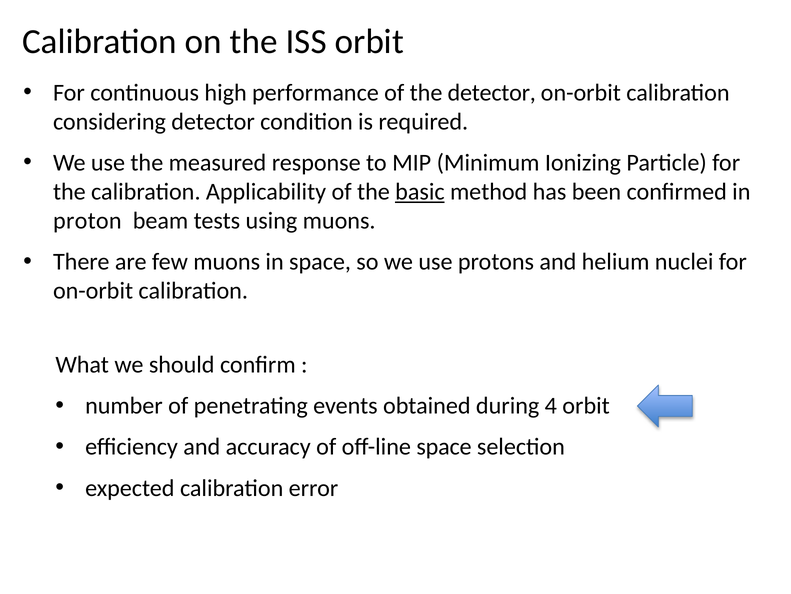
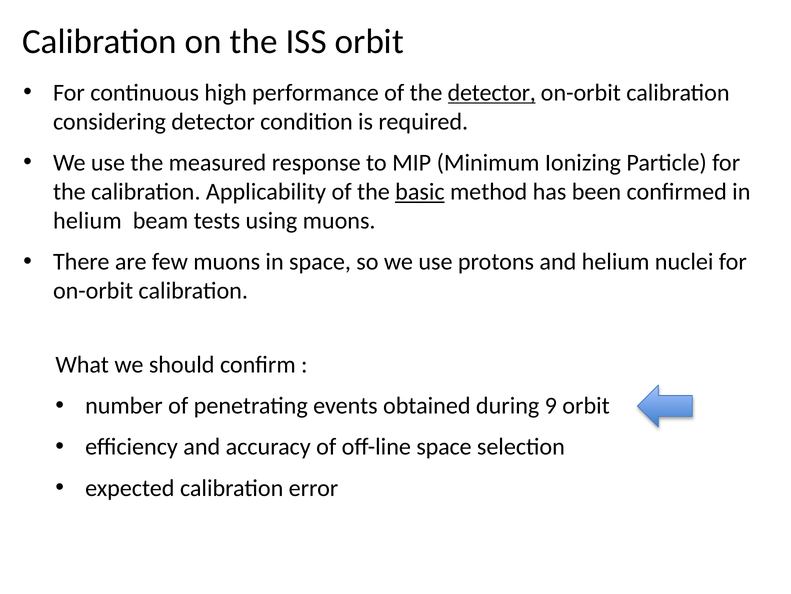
detector underline: none -> present (492, 92)
proton: proton -> helium (87, 221)
4: 4 -> 9 (551, 405)
